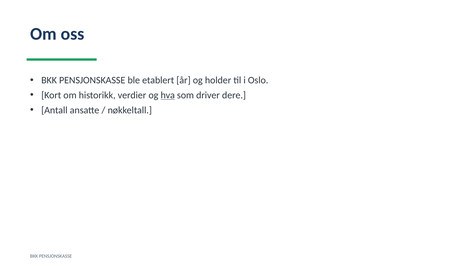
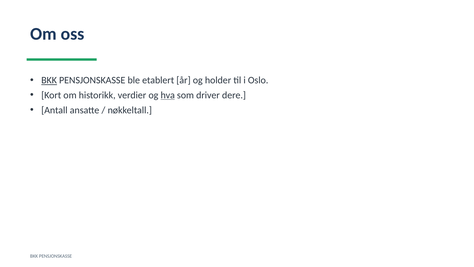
BKK underline: none -> present (49, 80)
